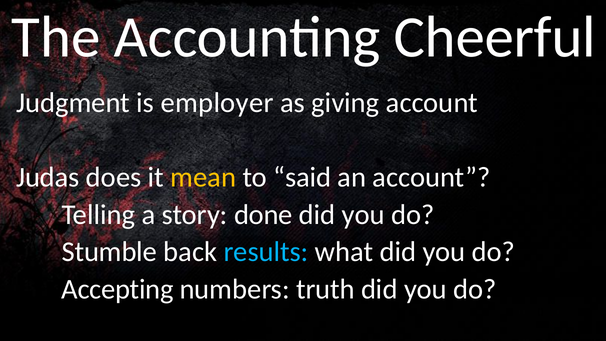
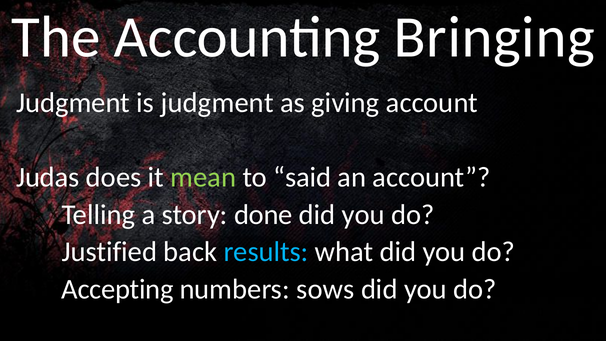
Cheerful: Cheerful -> Bringing (494, 37)
is employer: employer -> judgment (217, 103)
mean colour: yellow -> light green (203, 177)
Stumble: Stumble -> Justified (109, 252)
truth: truth -> sows (325, 289)
